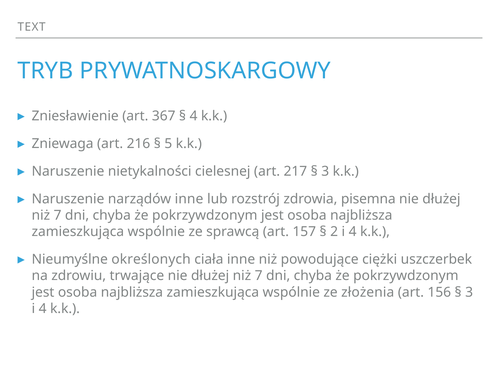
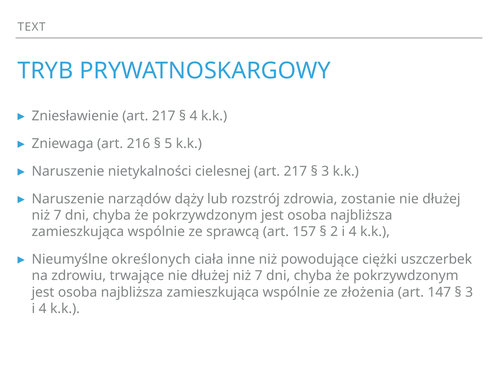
Zniesławienie art 367: 367 -> 217 (164, 116)
narządów inne: inne -> dąży (189, 199)
pisemna: pisemna -> zostanie (368, 199)
156: 156 -> 147 (439, 293)
